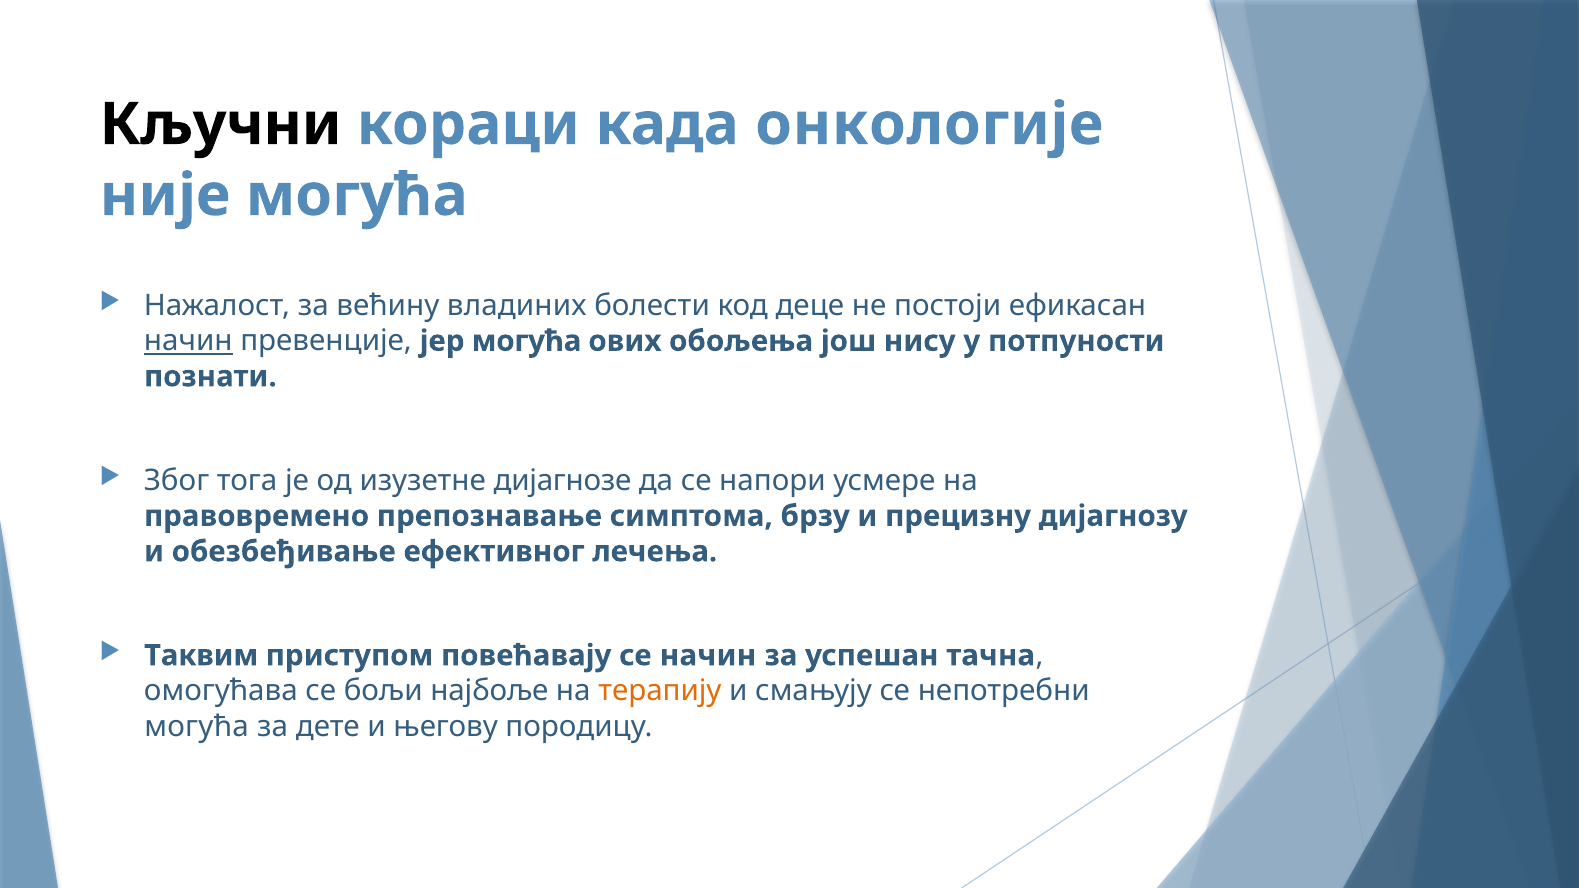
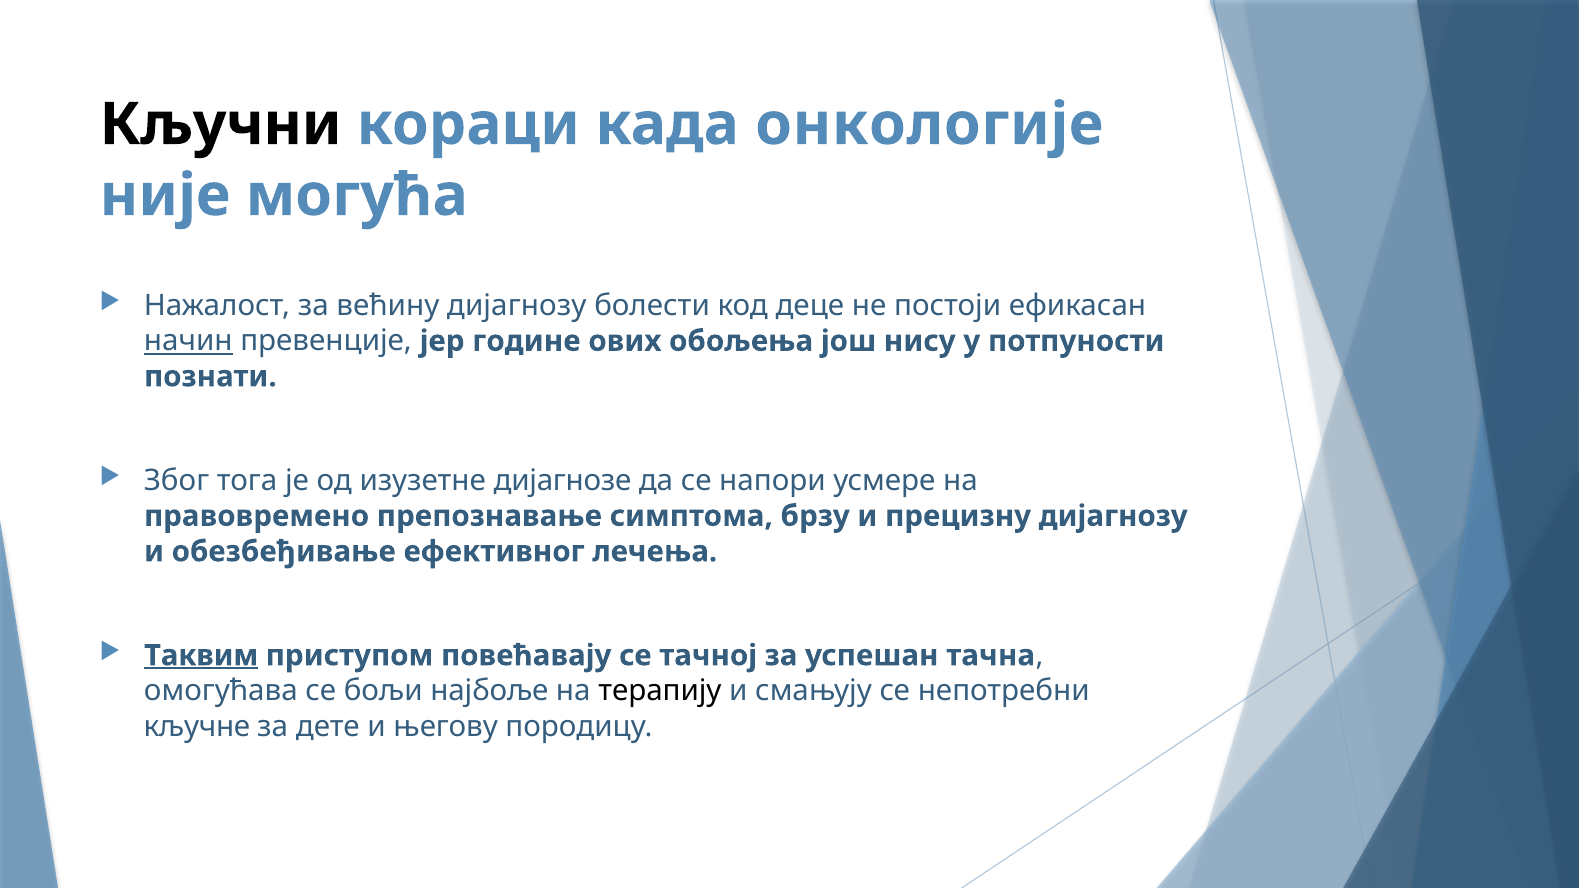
већину владиних: владиних -> дијагнозу (517, 306)
јер могућа: могућа -> године (526, 341)
Таквим underline: none -> present (201, 656)
се начин: начин -> тачној (708, 656)
терапију colour: orange -> black (660, 691)
могућа: могућа -> кључне (197, 727)
